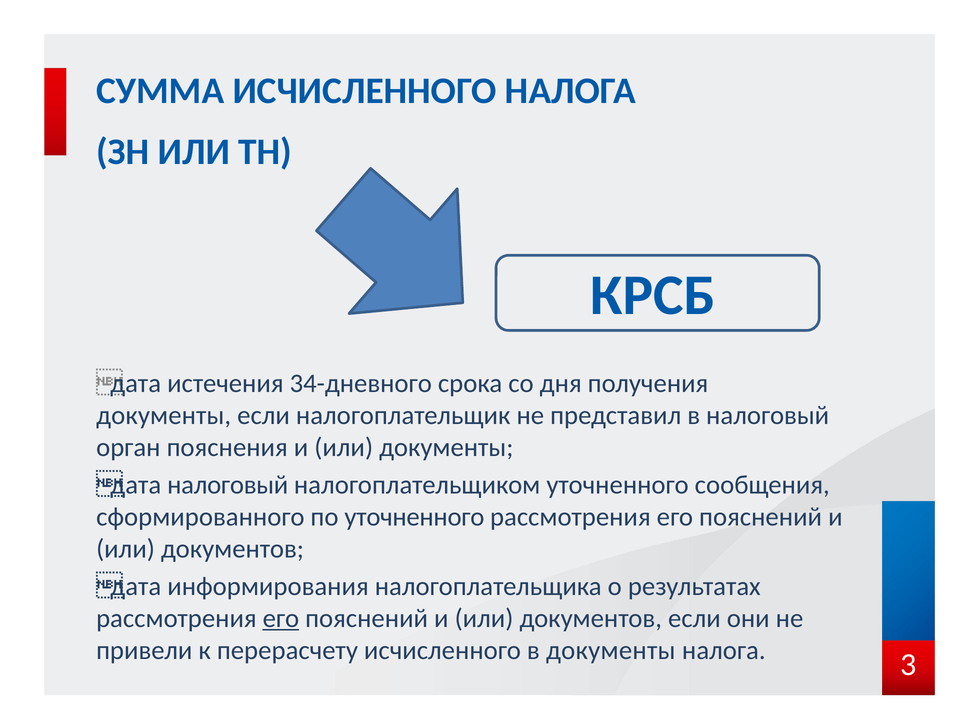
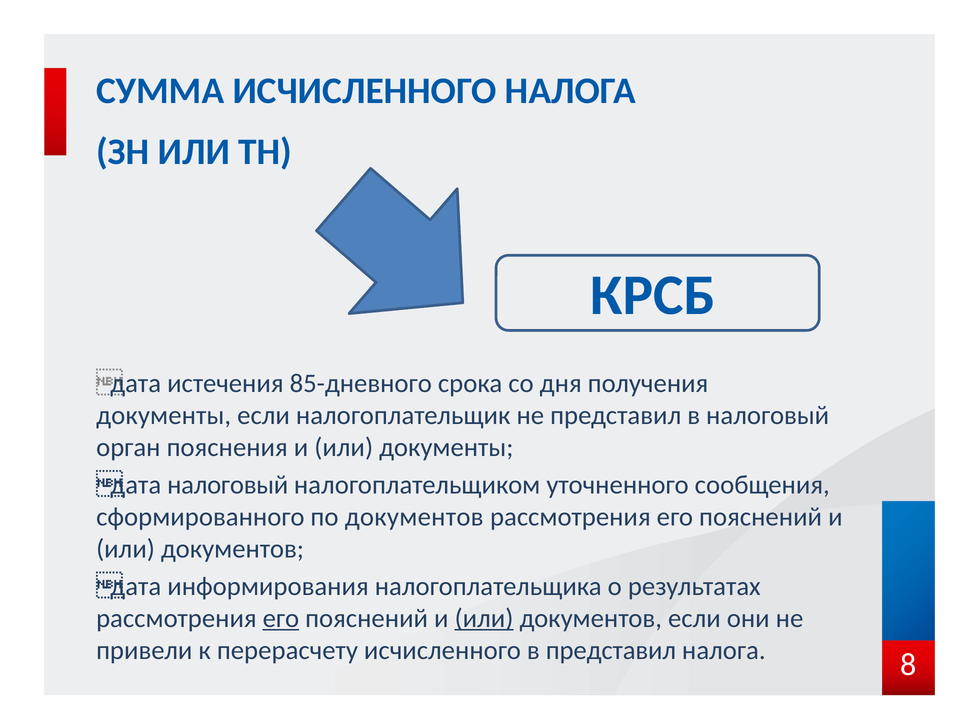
34-дневного: 34-дневного -> 85-дневного (361, 384)
по уточненного: уточненного -> документов (414, 517)
или underline: none -> present (484, 619)
в документы: документы -> представил (611, 651)
3: 3 -> 8 (908, 665)
